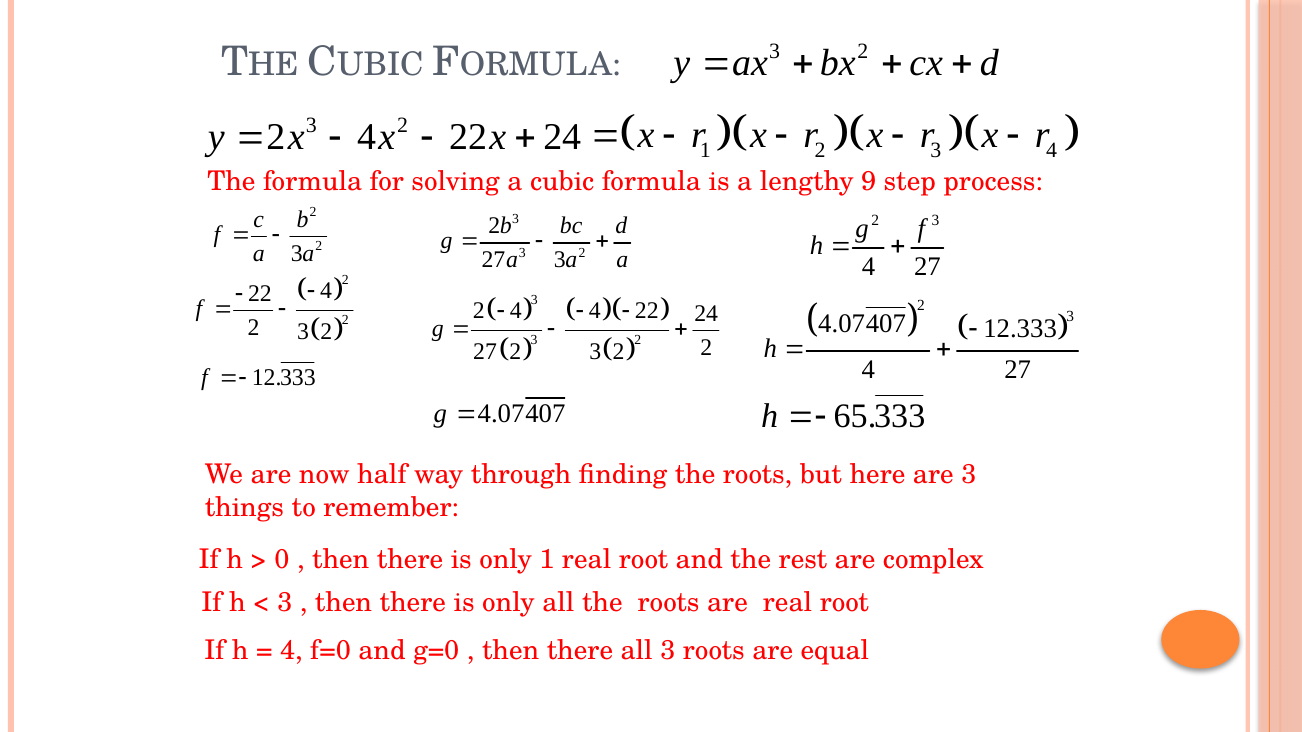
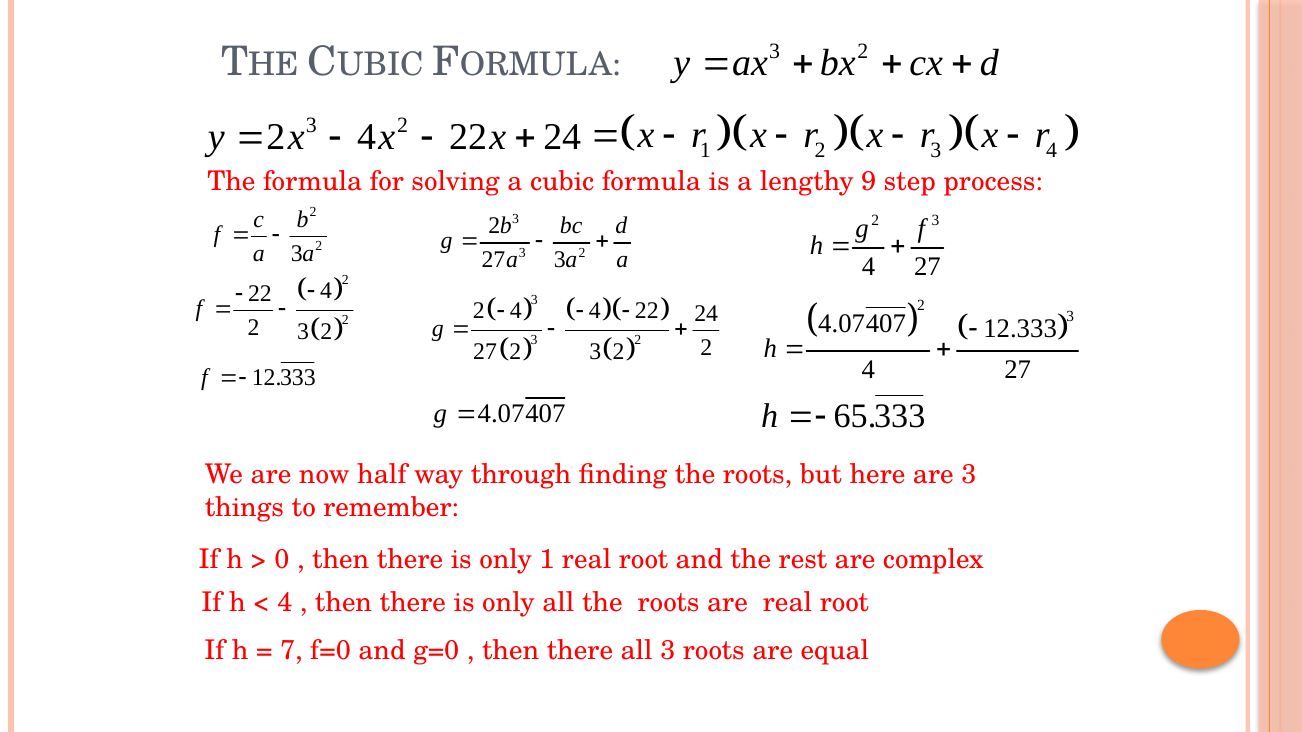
3: 3 -> 4 (285, 603)
4: 4 -> 7 (291, 651)
